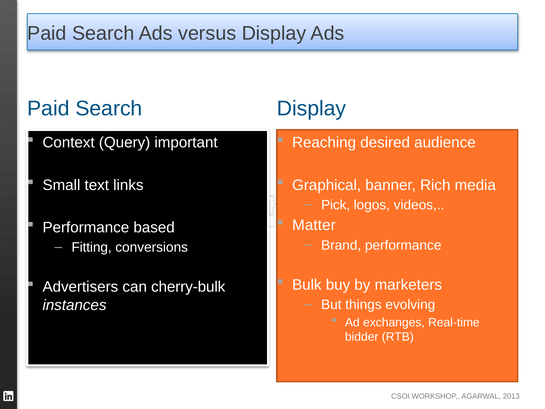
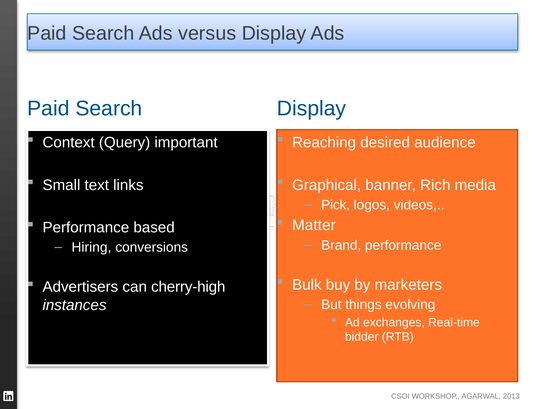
Fitting: Fitting -> Hiring (91, 247)
cherry-bulk: cherry-bulk -> cherry-high (188, 287)
